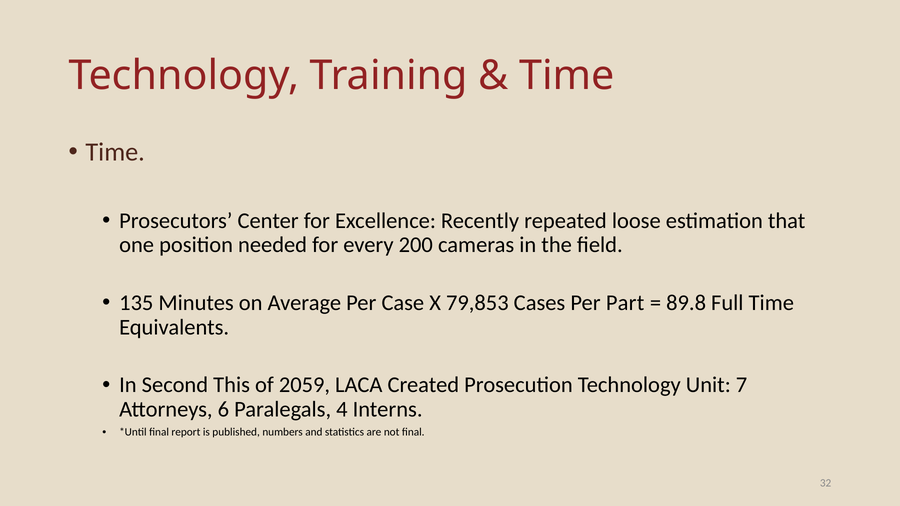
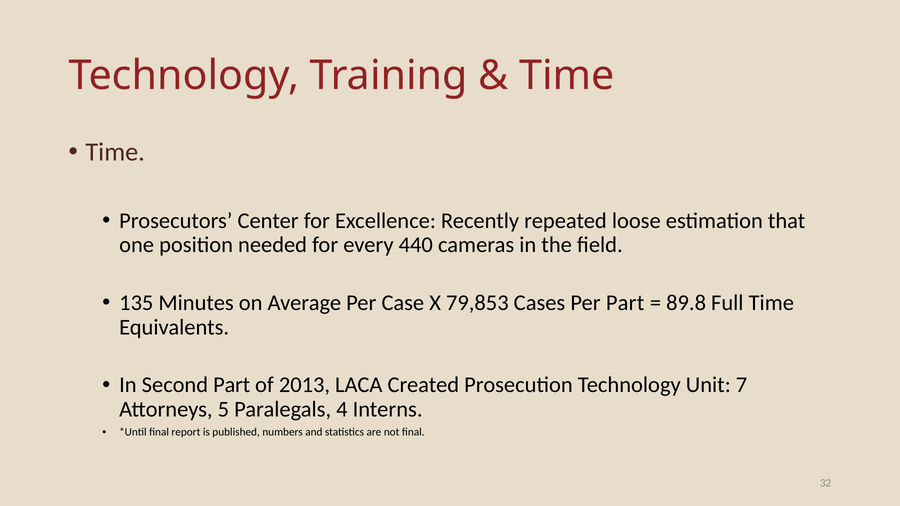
200: 200 -> 440 (416, 245)
Second This: This -> Part (232, 385)
2059: 2059 -> 2013 (304, 385)
6: 6 -> 5 (223, 410)
